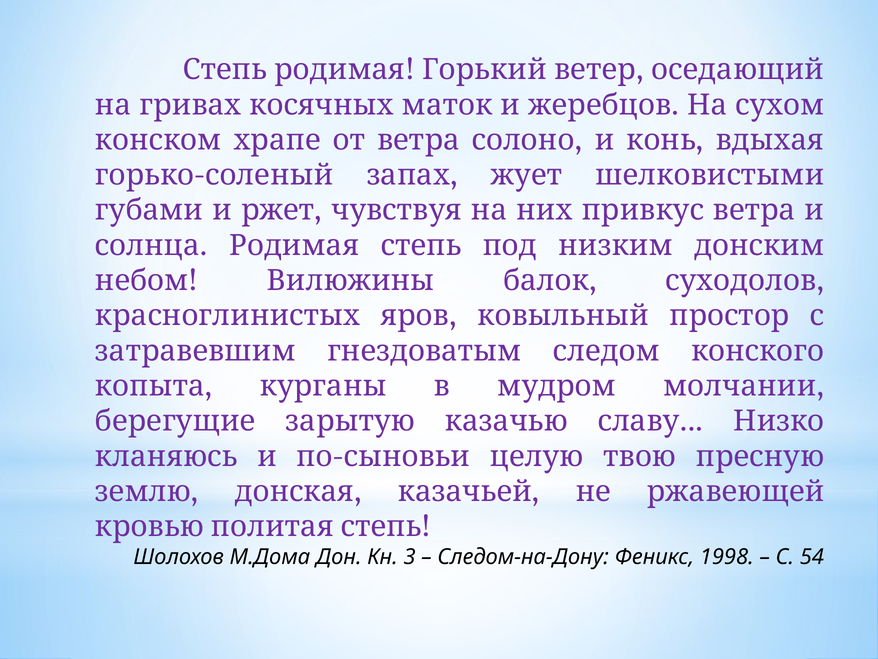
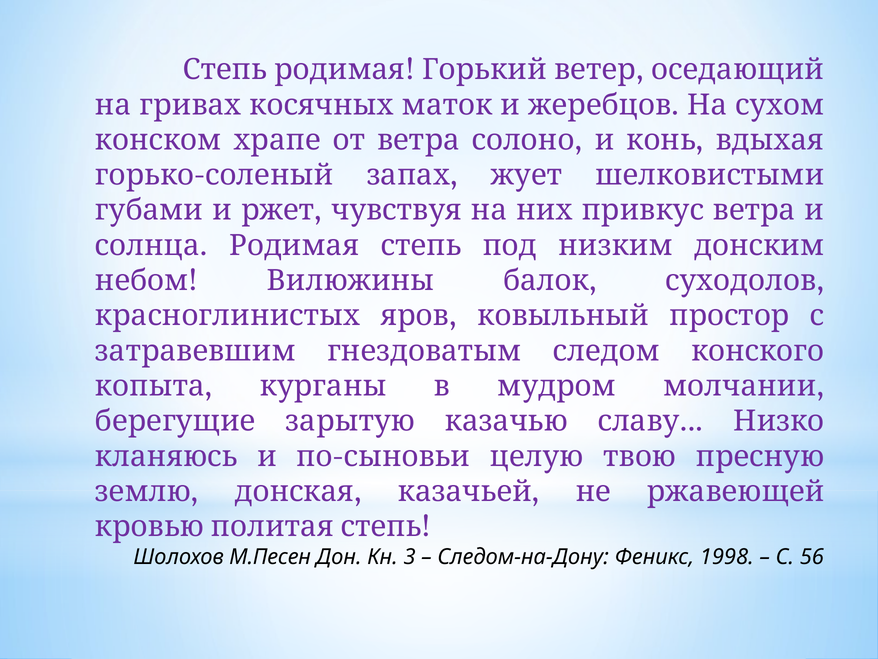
М.Дома: М.Дома -> М.Песен (270, 556)
54: 54 -> 56 (812, 556)
